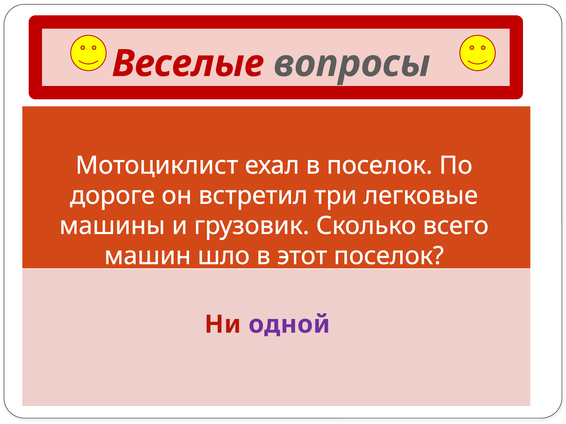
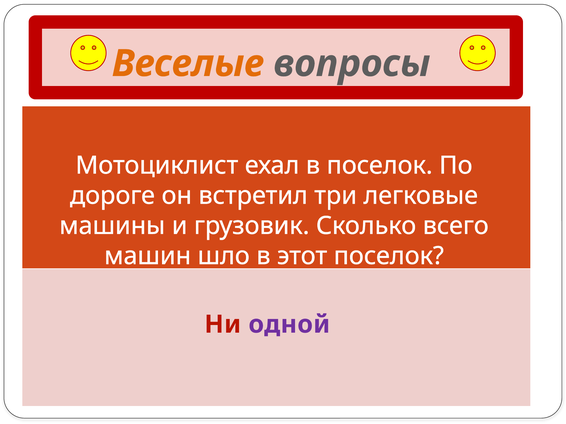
Веселые colour: red -> orange (188, 64)
